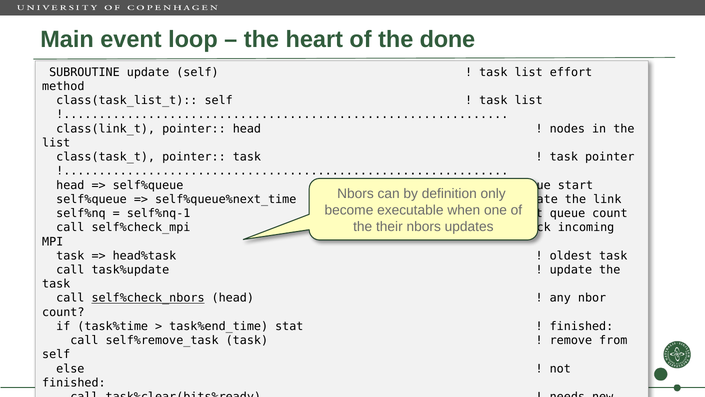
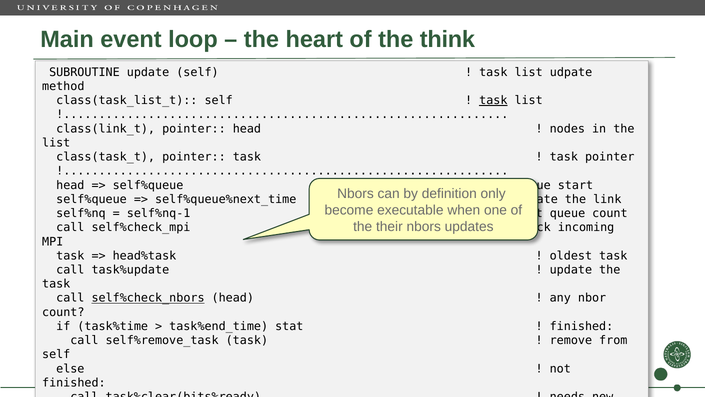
done: done -> think (447, 40)
effort: effort -> udpate (571, 72)
task underline: none -> present (493, 100)
